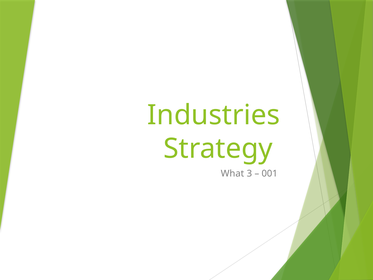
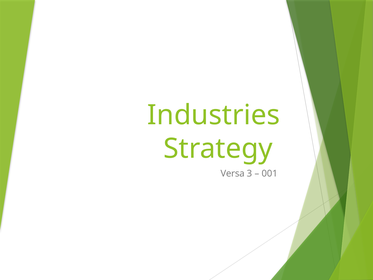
What: What -> Versa (233, 173)
